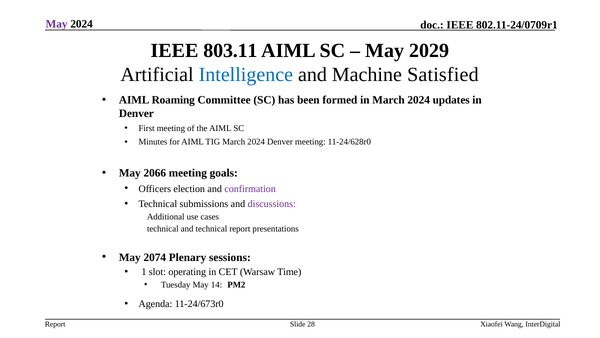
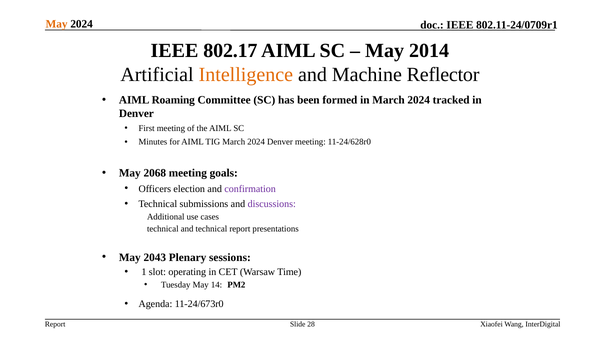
May colour: purple -> orange (57, 24)
803.11: 803.11 -> 802.17 (230, 50)
2029: 2029 -> 2014 (429, 50)
Intelligence colour: blue -> orange (246, 75)
Satisfied: Satisfied -> Reflector (443, 75)
updates: updates -> tracked (451, 100)
2066: 2066 -> 2068 (155, 173)
2074: 2074 -> 2043 (155, 257)
